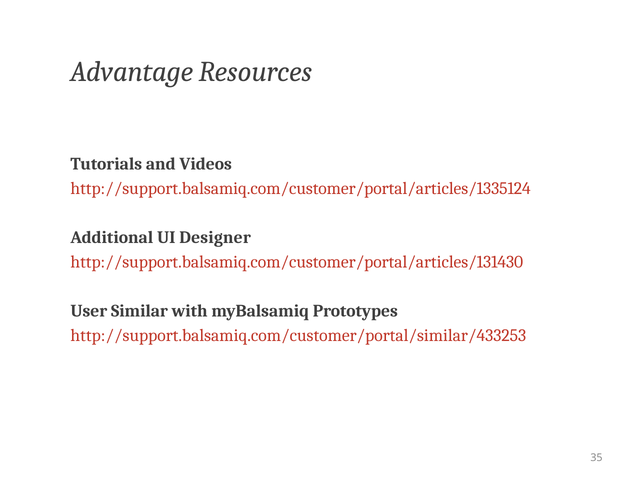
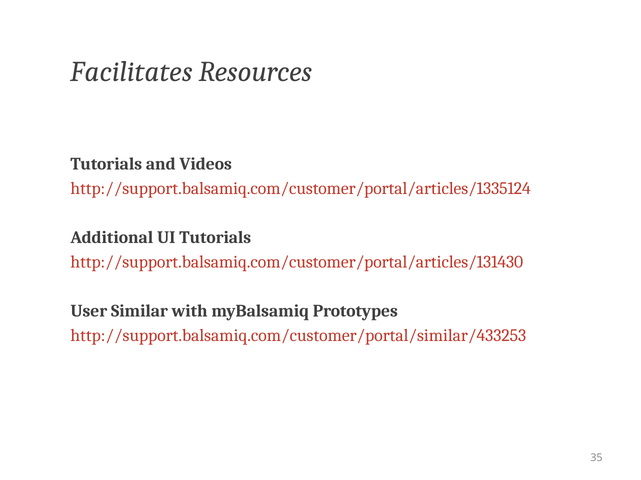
Advantage: Advantage -> Facilitates (131, 72)
UI Designer: Designer -> Tutorials (215, 238)
